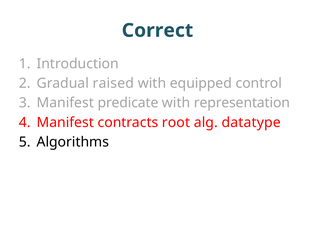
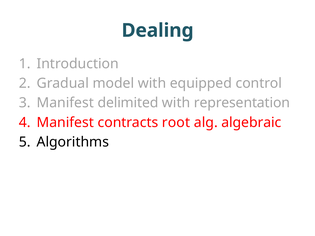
Correct: Correct -> Dealing (158, 30)
raised: raised -> model (113, 83)
predicate: predicate -> delimited (128, 103)
datatype: datatype -> algebraic (251, 123)
